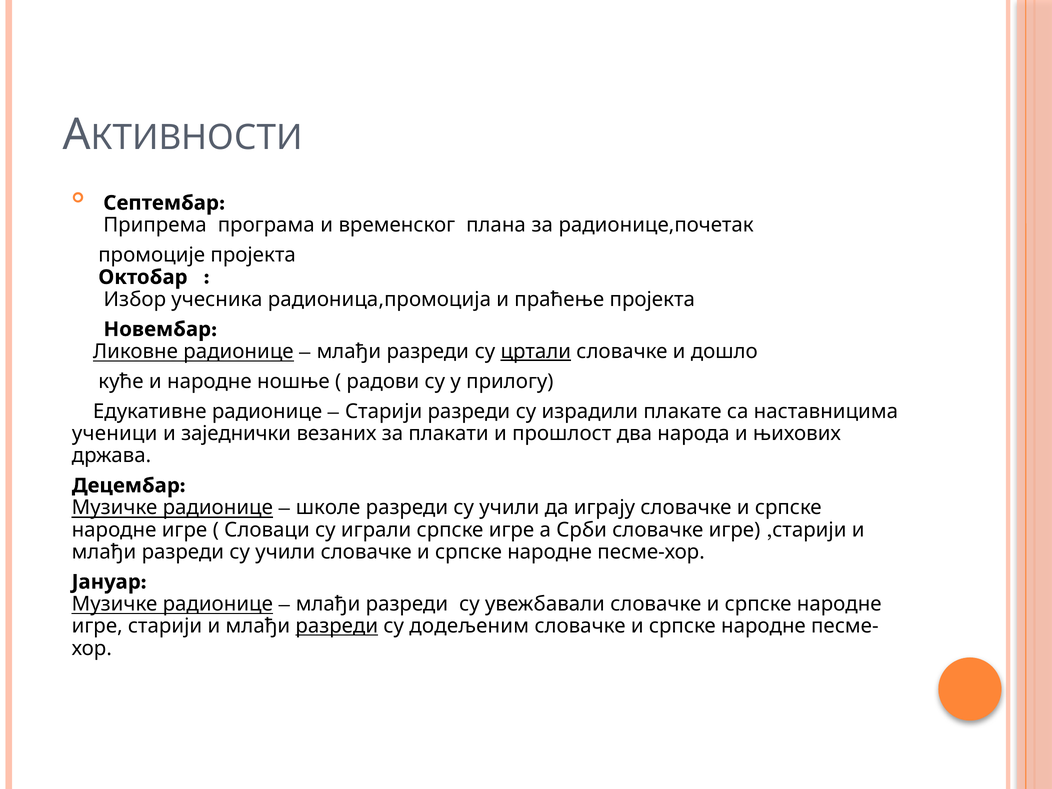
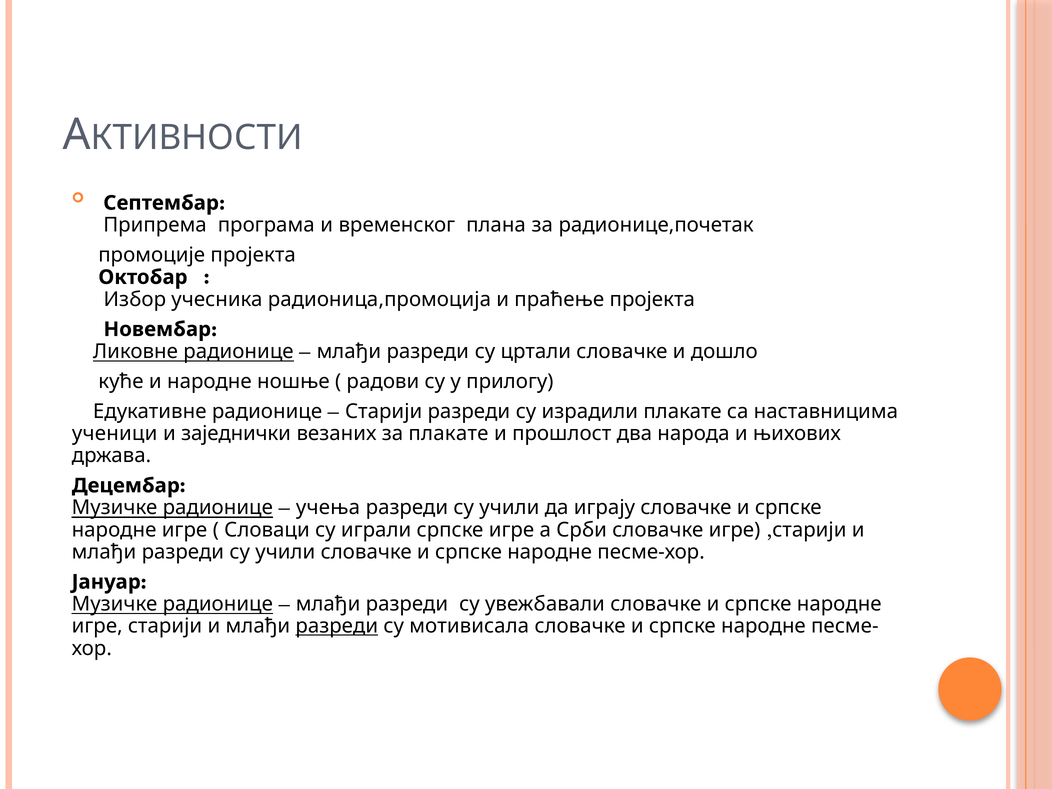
цртали underline: present -> none (536, 351)
за плакати: плакати -> плакате (448, 434)
школе: школе -> учења (328, 508)
додељеним: додељеним -> мотивисала (469, 626)
